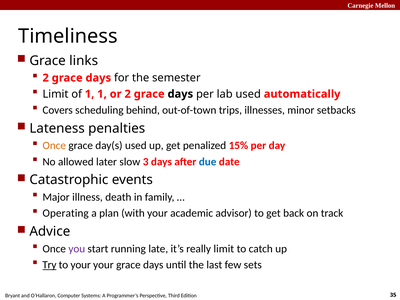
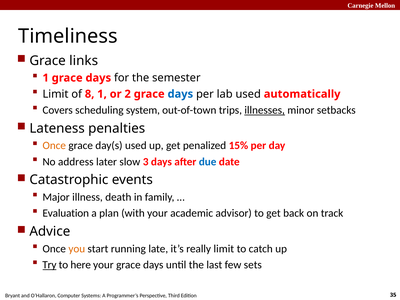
2: 2 -> 1 (46, 78)
of 1: 1 -> 8 (90, 94)
days colour: black -> blue (180, 94)
behind: behind -> system (143, 110)
illnesses underline: none -> present (265, 110)
allowed: allowed -> address (76, 162)
Operating: Operating -> Evaluation (66, 213)
you colour: purple -> orange (77, 249)
to your: your -> here (81, 265)
